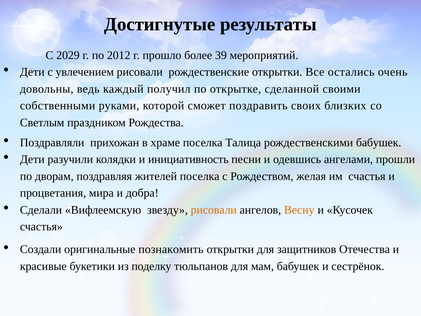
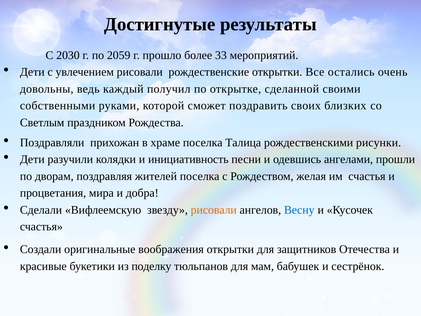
2029: 2029 -> 2030 (68, 55)
2012: 2012 -> 2059 (119, 55)
39: 39 -> 33 (221, 55)
рождественскими бабушек: бабушек -> рисунки (379, 142)
Весну colour: orange -> blue (299, 210)
познакомить: познакомить -> воображения (171, 249)
